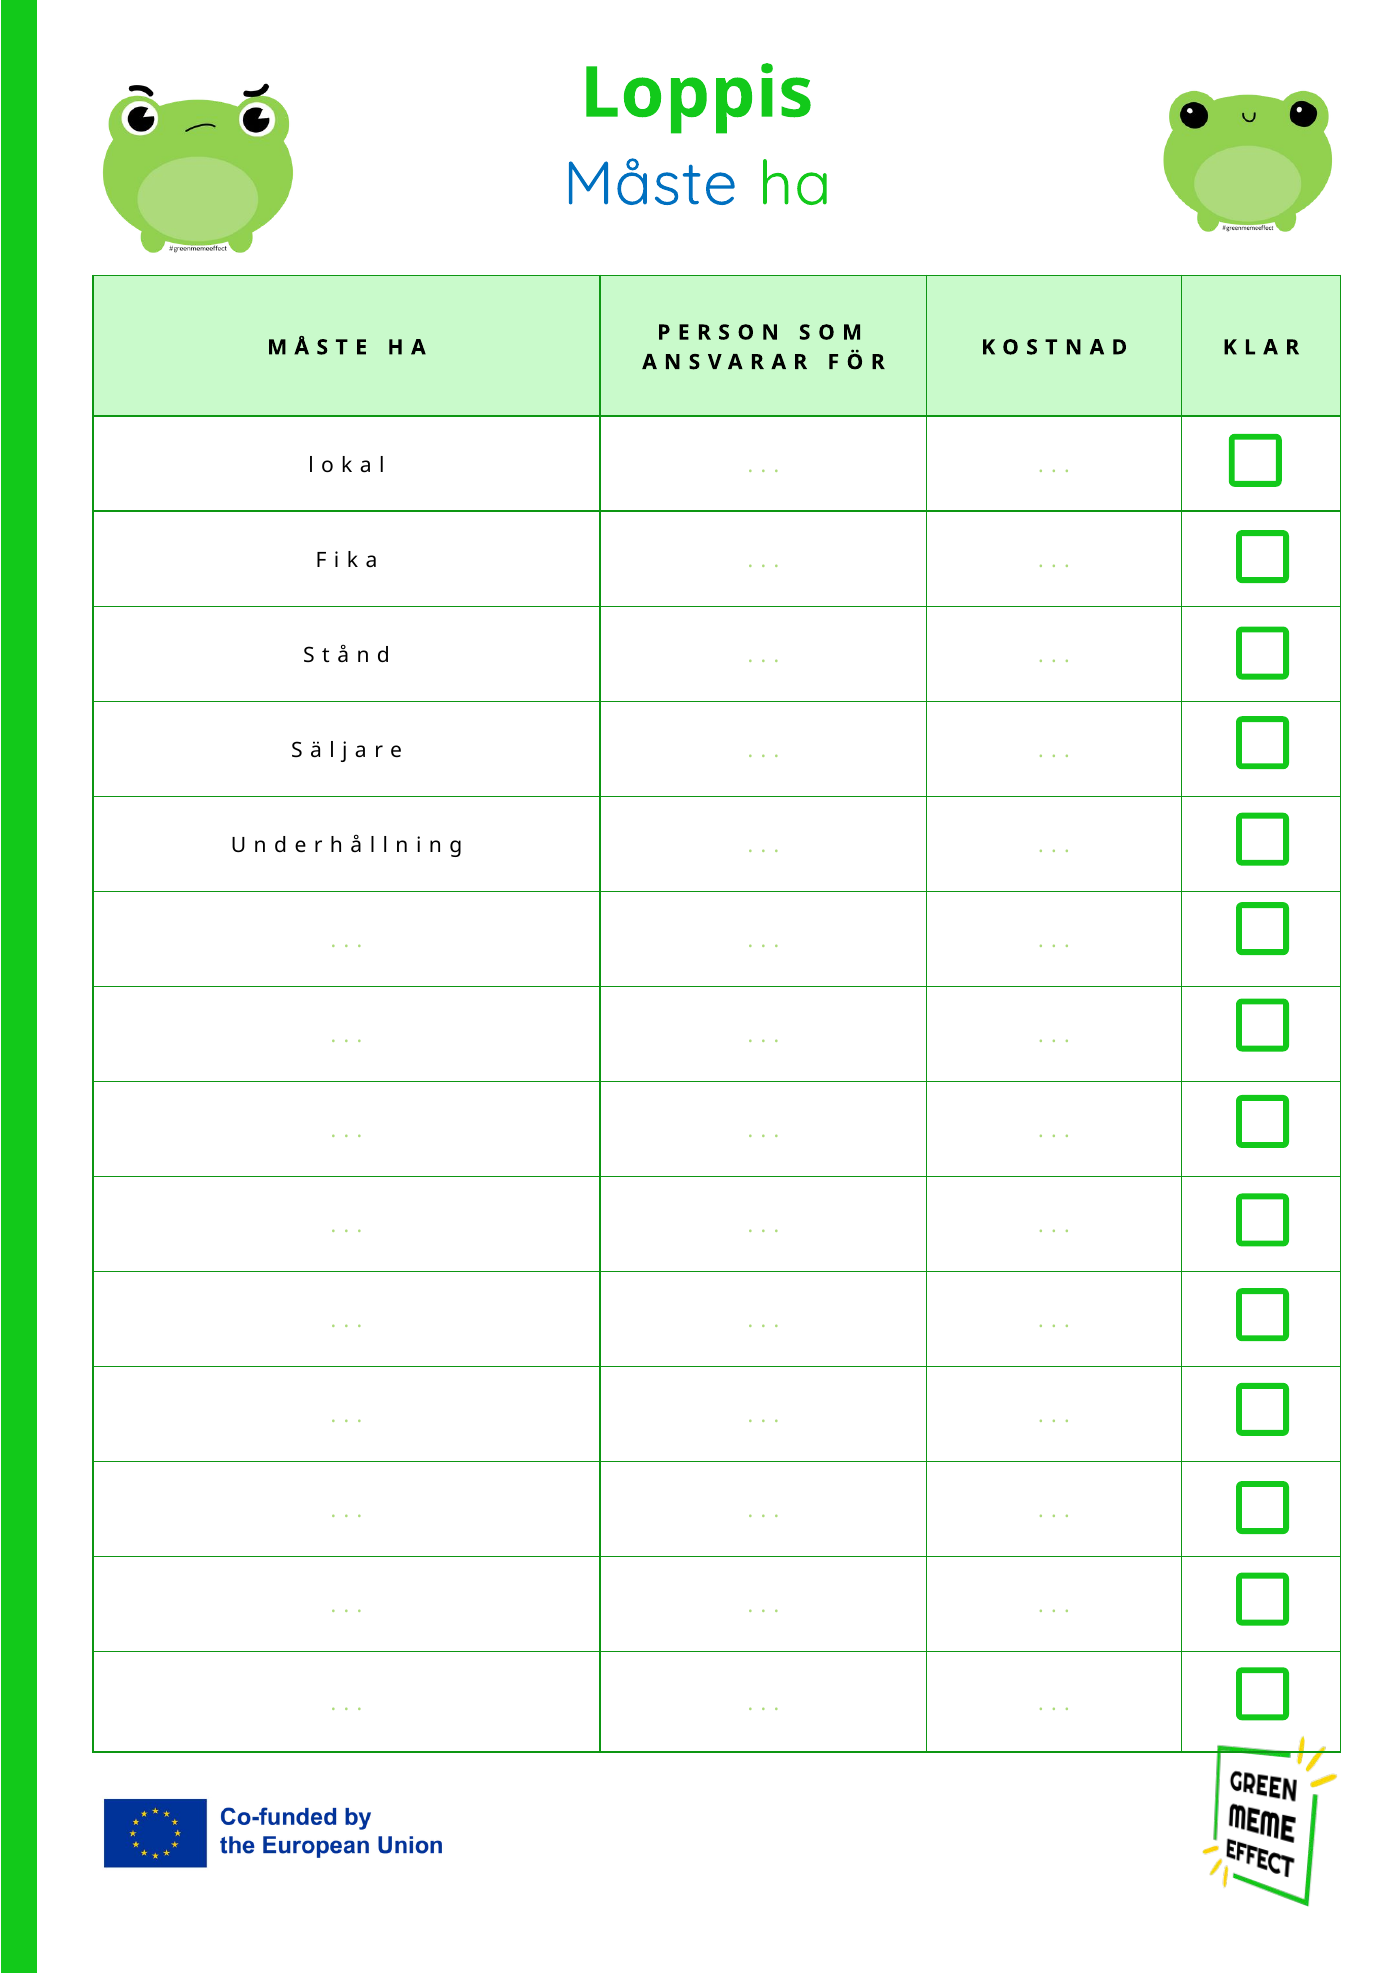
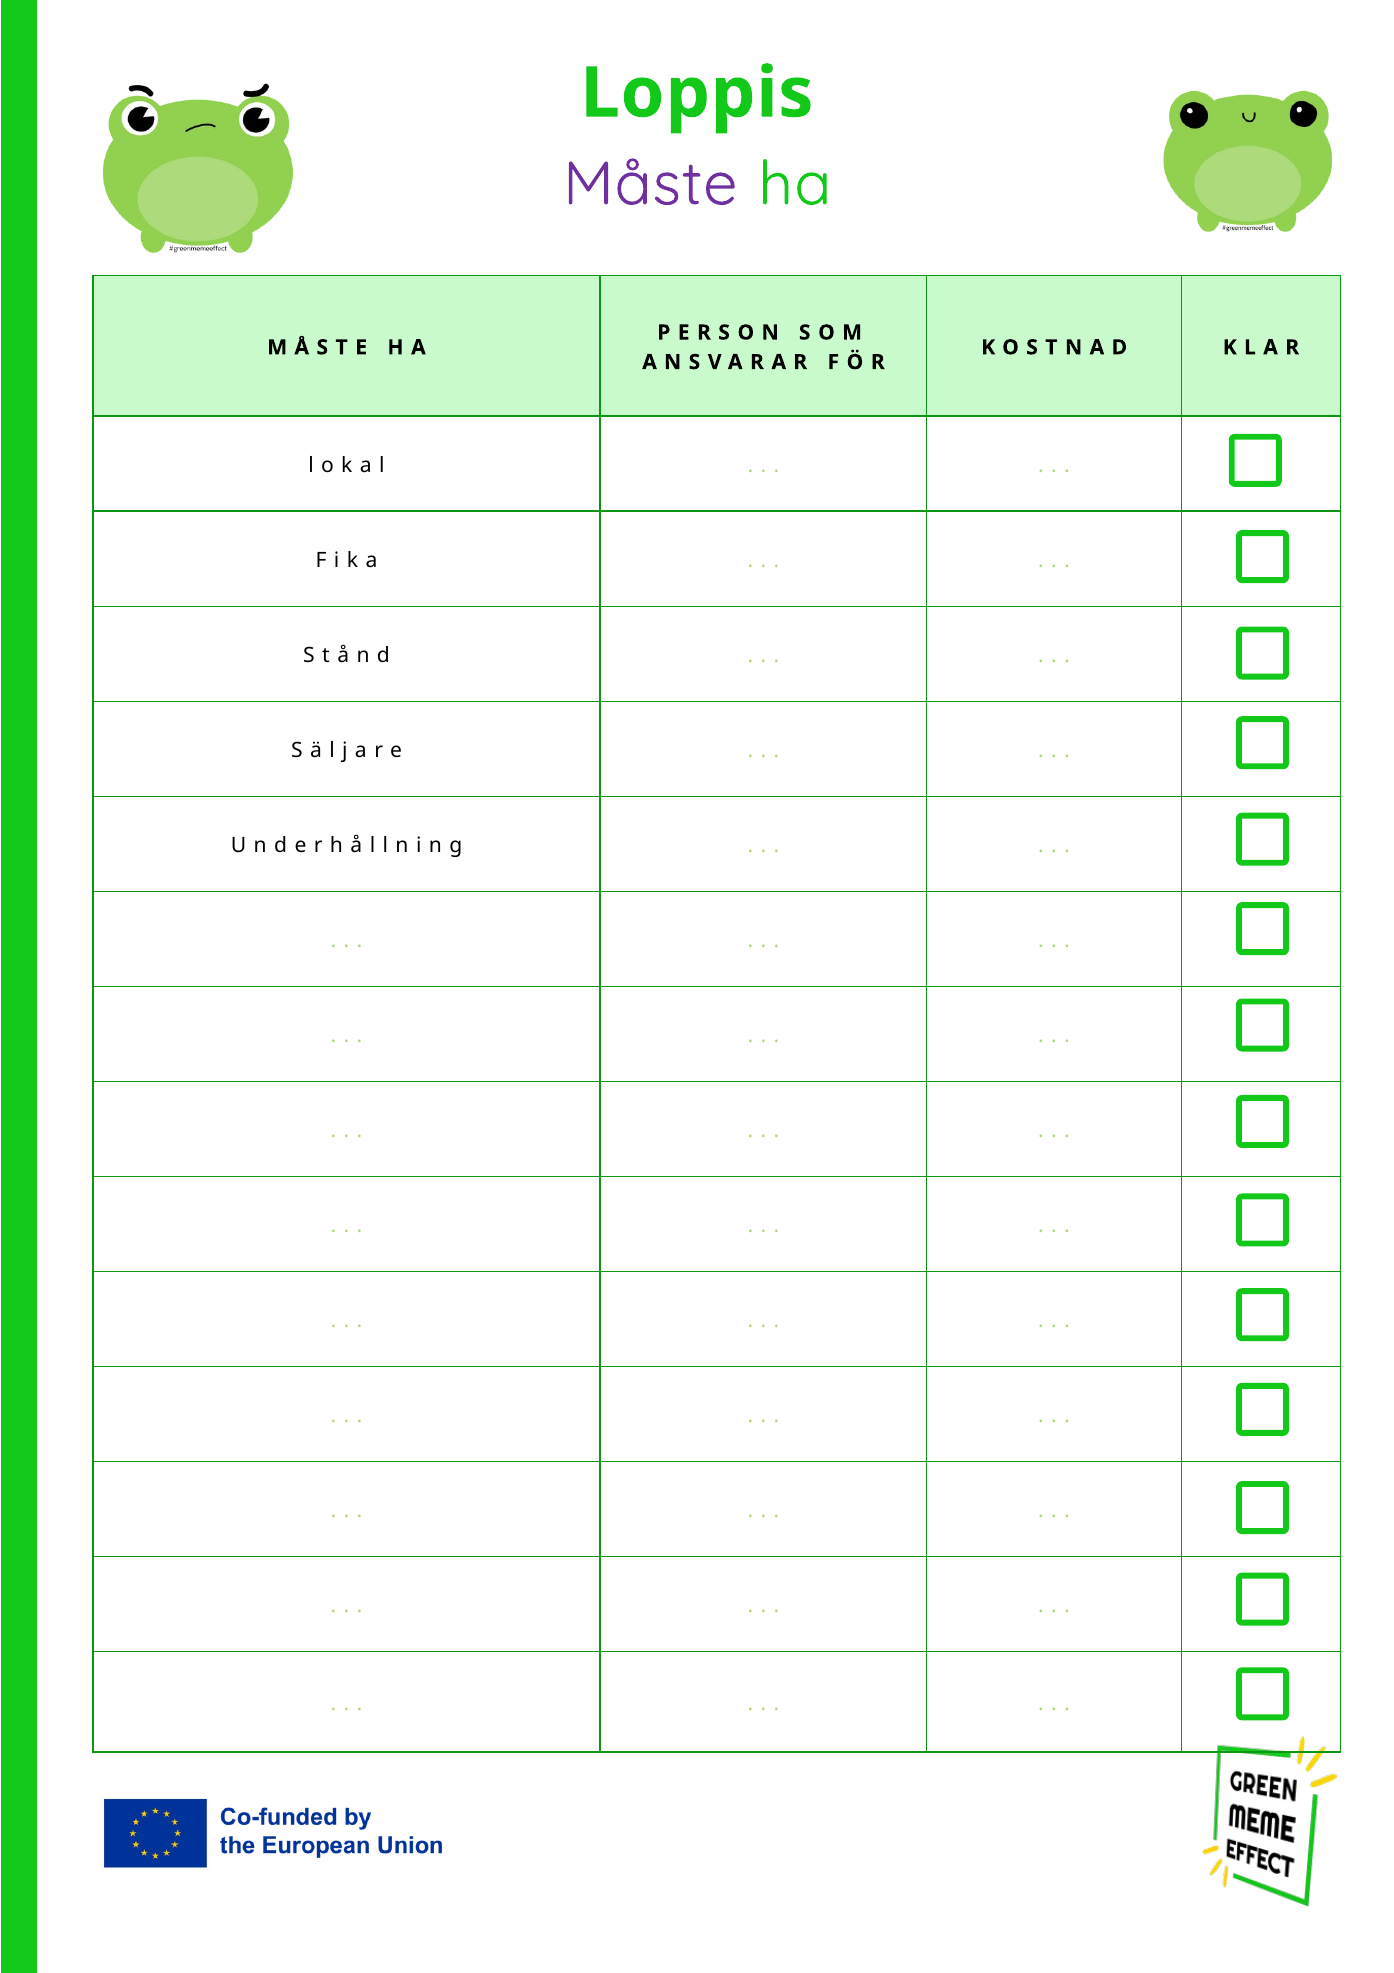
Måste colour: blue -> purple (650, 184)
